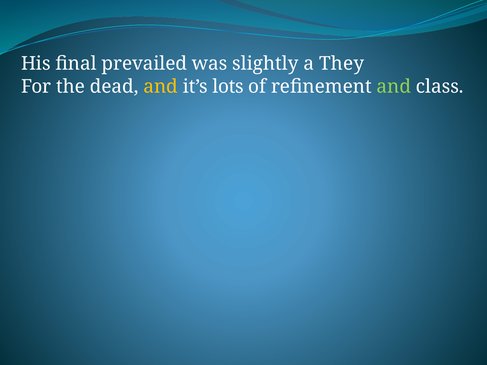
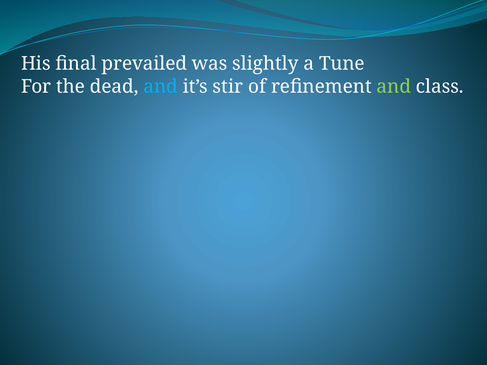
They: They -> Tune (342, 64)
and colour: yellow -> light blue (161, 87)
lots: lots -> stir (228, 87)
